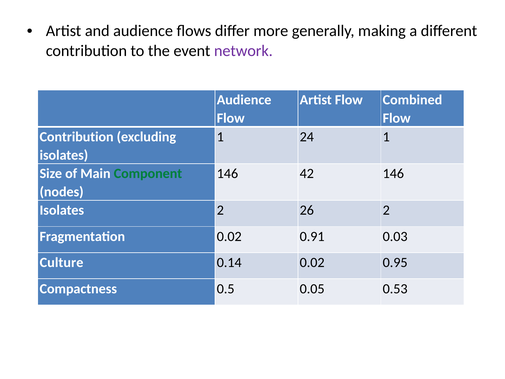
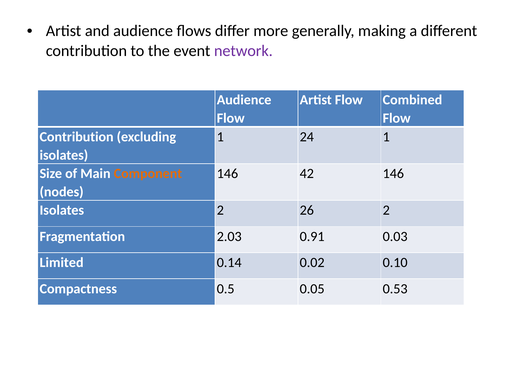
Component colour: green -> orange (148, 173)
Fragmentation 0.02: 0.02 -> 2.03 (229, 236)
Culture: Culture -> Limited (62, 262)
0.95: 0.95 -> 0.10 (395, 262)
